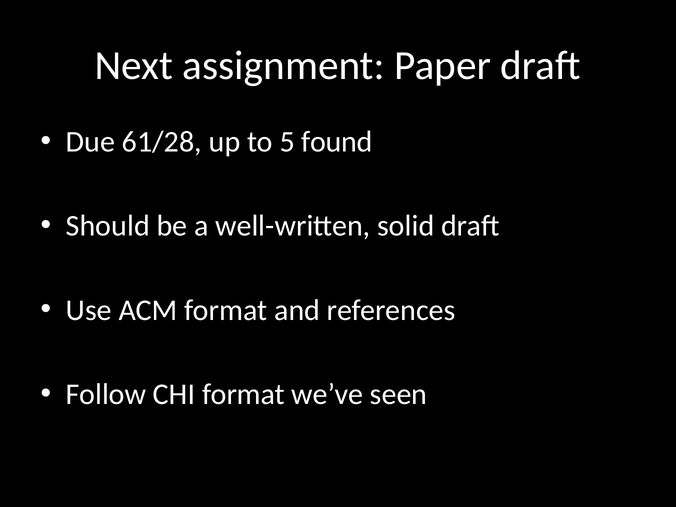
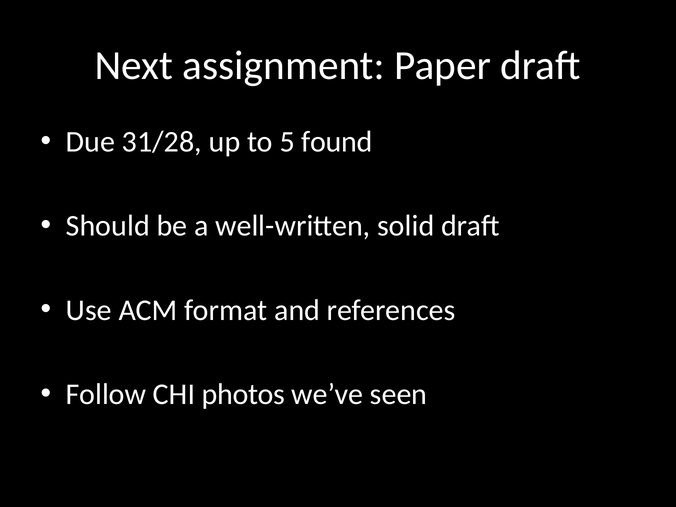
61/28: 61/28 -> 31/28 (162, 142)
CHI format: format -> photos (243, 394)
